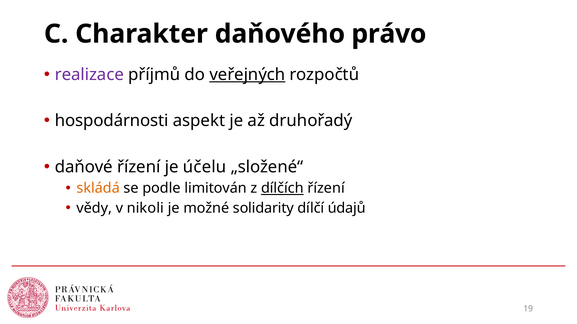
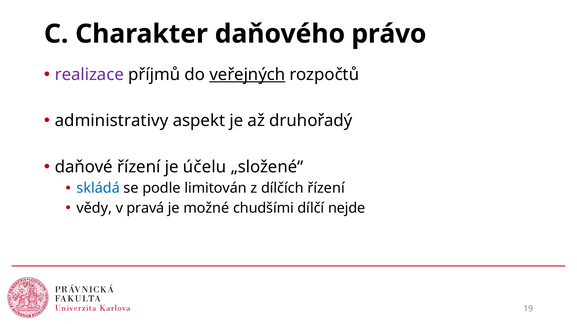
hospodárnosti: hospodárnosti -> administrativy (112, 121)
skládá colour: orange -> blue (98, 189)
dílčích underline: present -> none (282, 189)
nikoli: nikoli -> pravá (145, 208)
solidarity: solidarity -> chudšími (263, 208)
údajů: údajů -> nejde (347, 208)
